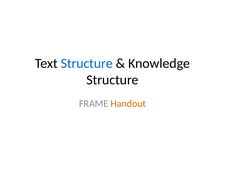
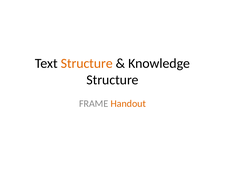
Structure colour: blue -> orange (87, 63)
